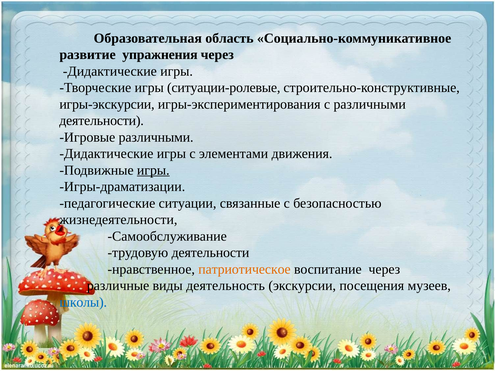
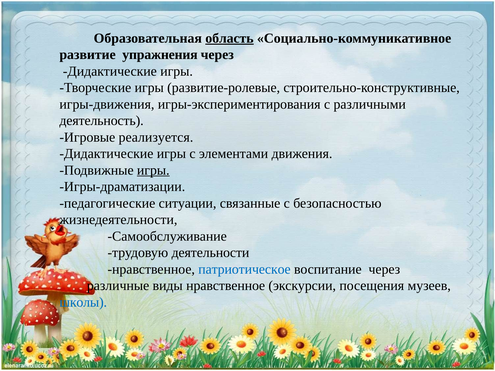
область underline: none -> present (229, 38)
ситуации-ролевые: ситуации-ролевые -> развитие-ролевые (224, 88)
игры-экскурсии: игры-экскурсии -> игры-движения (107, 104)
деятельности: деятельности -> деятельность (102, 121)
Игровые различными: различными -> реализуется (156, 137)
патриотическое colour: orange -> blue (244, 269)
виды деятельность: деятельность -> нравственное (226, 286)
